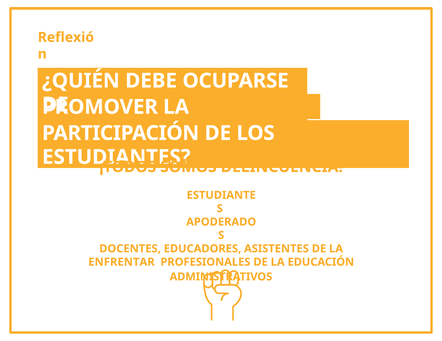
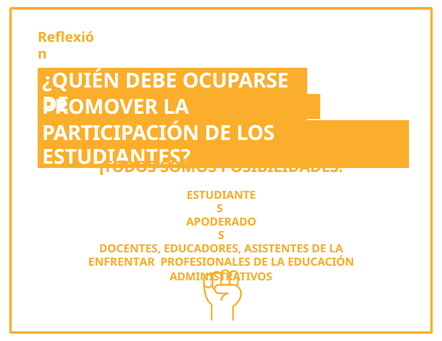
DELINCUENCIA: DELINCUENCIA -> POSIBILIDADES (282, 167)
